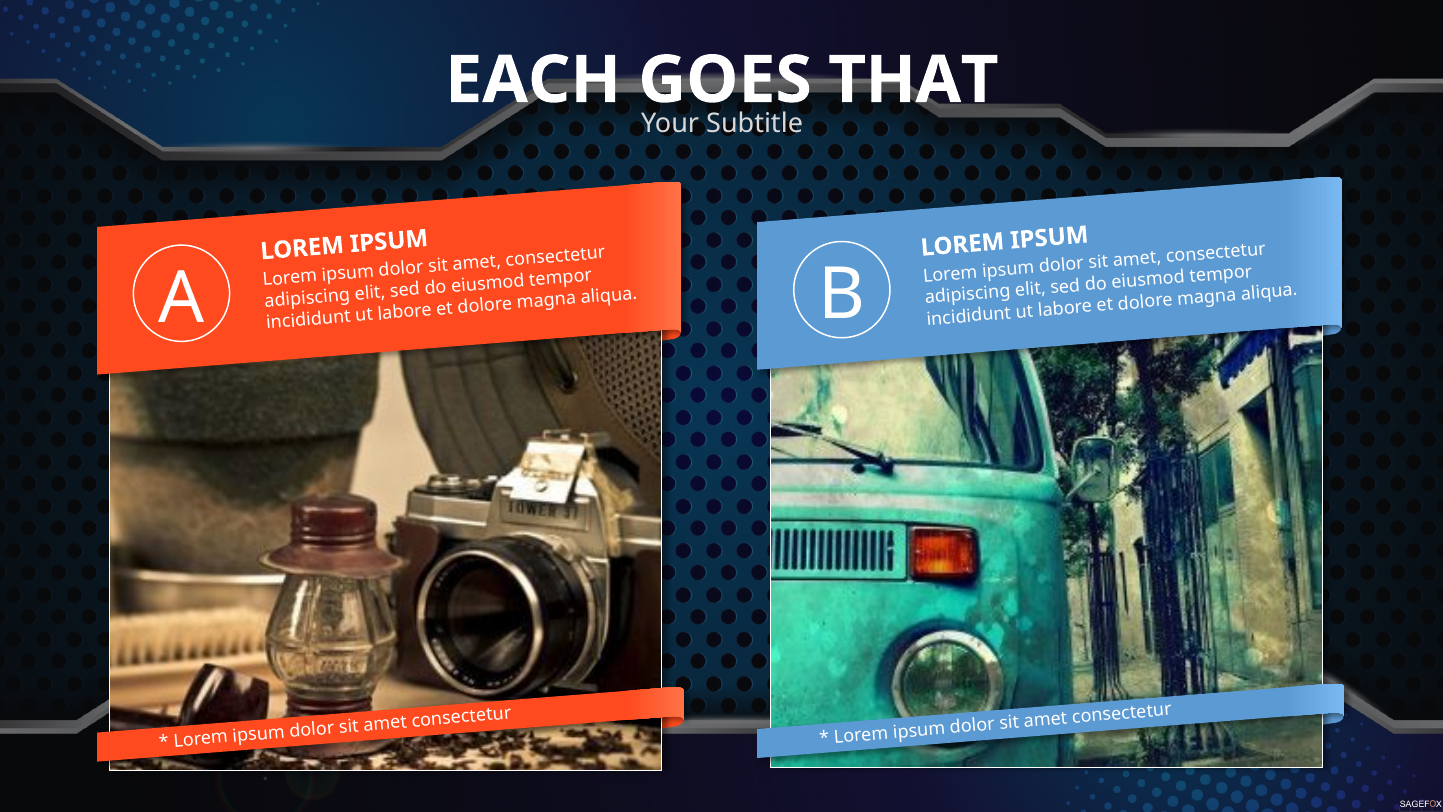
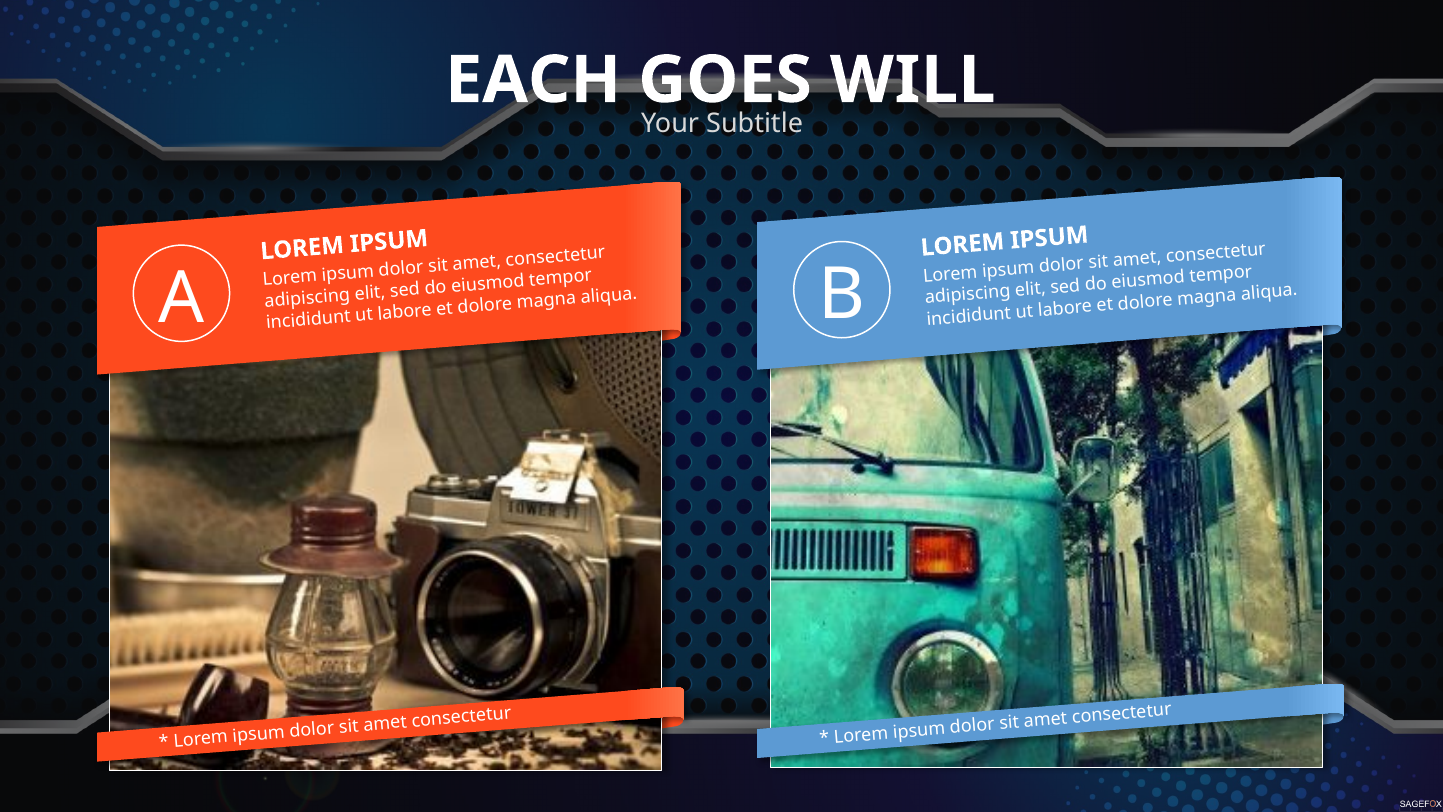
THAT: THAT -> WILL (913, 80)
